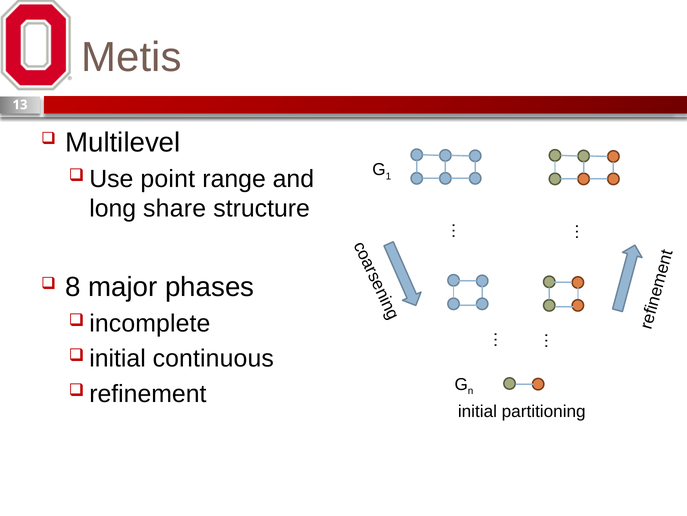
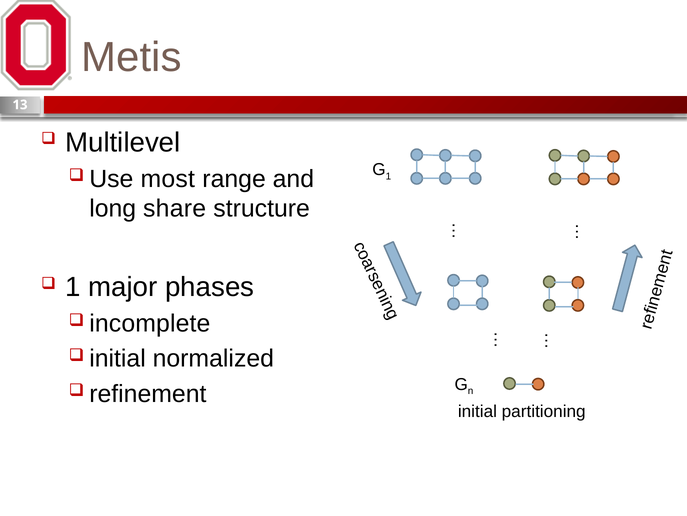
point: point -> most (168, 179)
8: 8 -> 1 (73, 287)
continuous: continuous -> normalized (213, 358)
